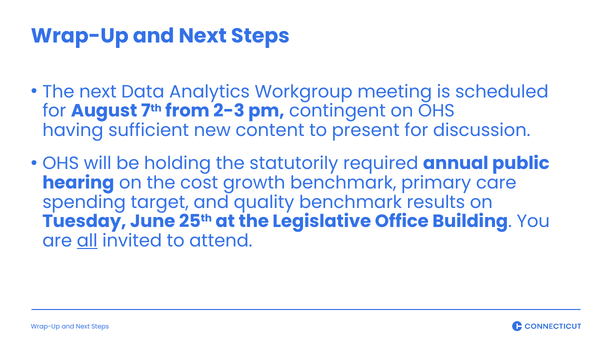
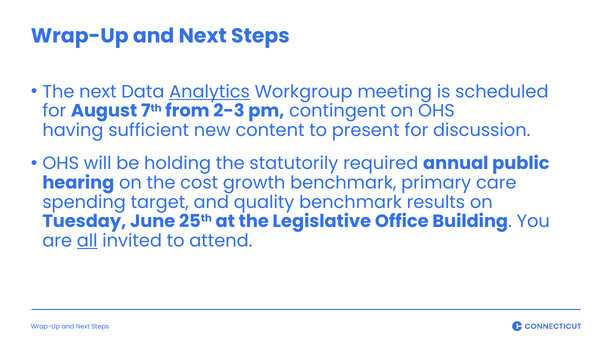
Analytics underline: none -> present (210, 92)
